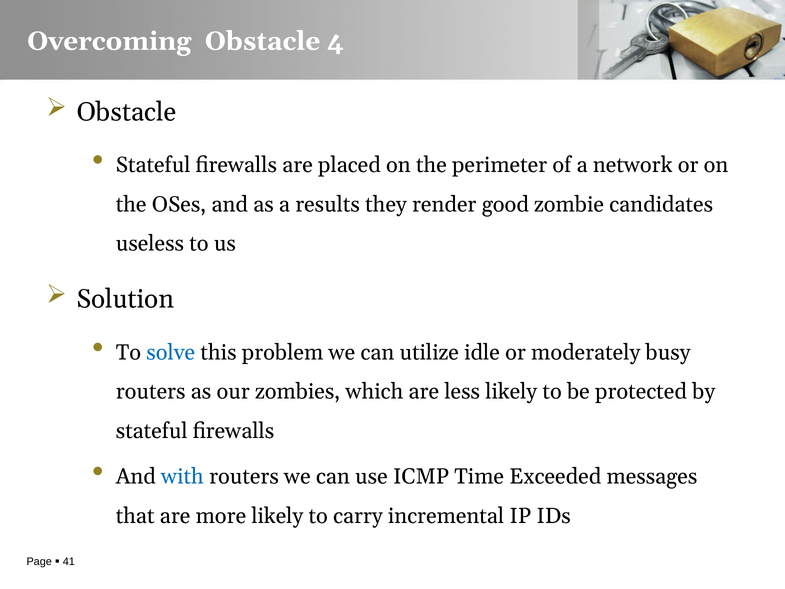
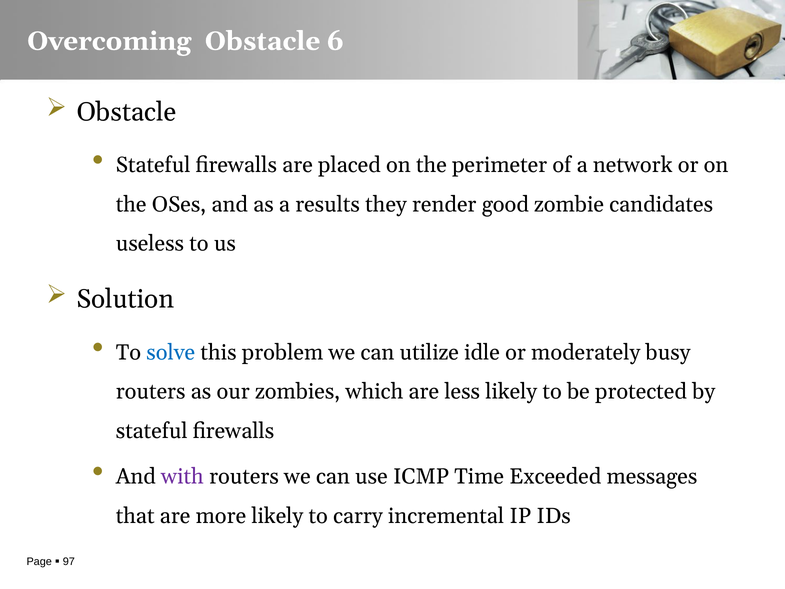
4: 4 -> 6 (335, 41)
with colour: blue -> purple (182, 477)
41: 41 -> 97 (69, 561)
